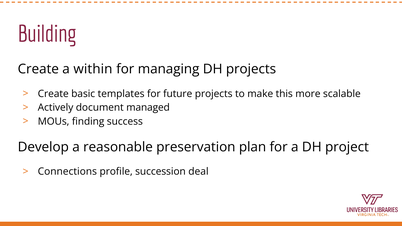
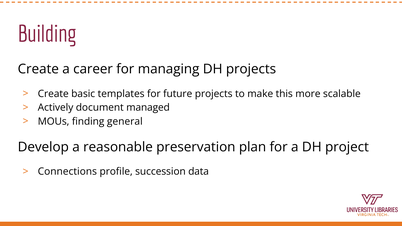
within: within -> career (93, 69)
success: success -> general (125, 122)
deal: deal -> data (199, 172)
